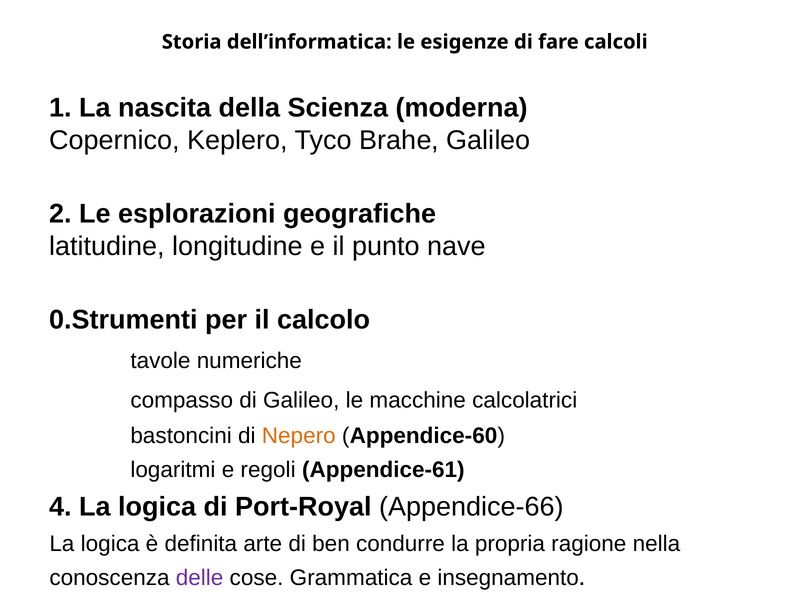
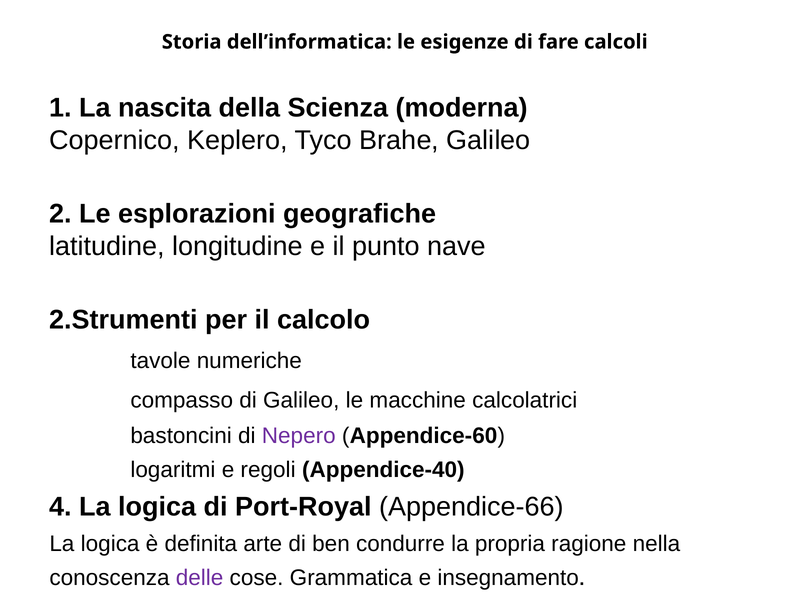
0.Strumenti: 0.Strumenti -> 2.Strumenti (124, 320)
Nepero colour: orange -> purple (299, 435)
Appendice-61: Appendice-61 -> Appendice-40 (383, 469)
